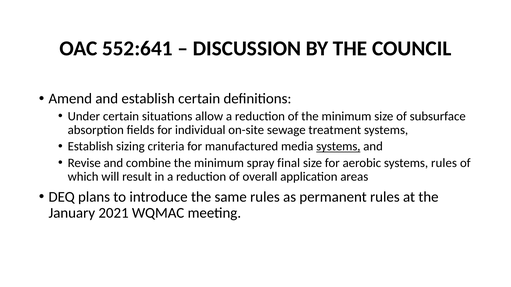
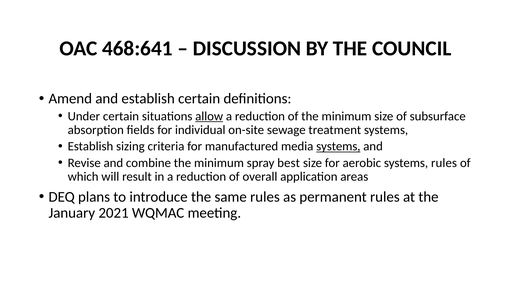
552:641: 552:641 -> 468:641 (137, 48)
allow underline: none -> present (209, 116)
final: final -> best (289, 163)
